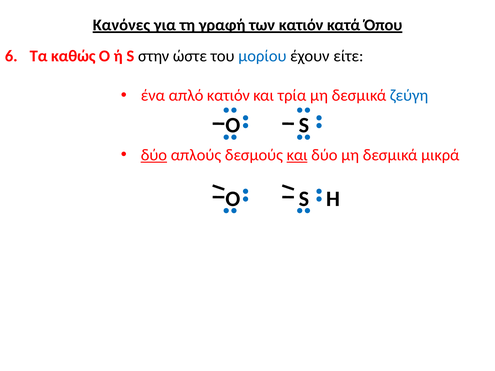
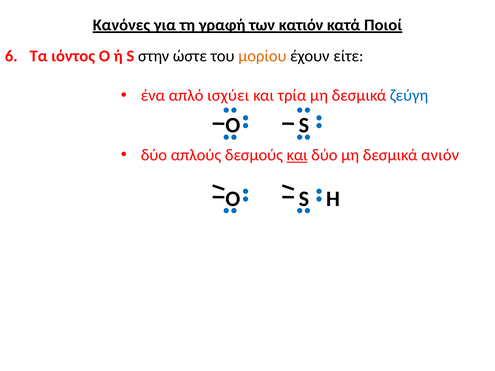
Όπου: Όπου -> Ποιοί (383, 25)
καθώς: καθώς -> ιόντος (73, 56)
μορίου colour: blue -> orange (262, 56)
απλό κατιόν: κατιόν -> ισχύει (228, 96)
δύο underline: present -> none (154, 155)
μικρά: μικρά -> ανιόν (440, 155)
